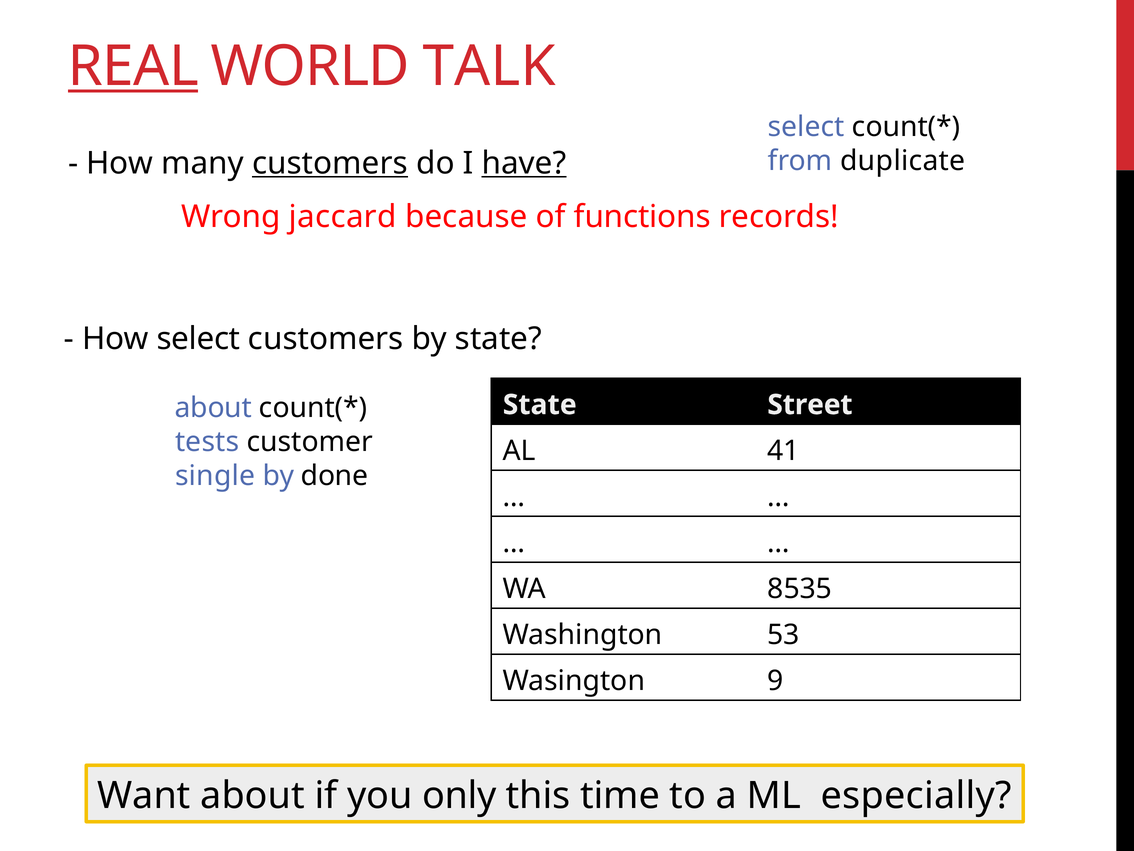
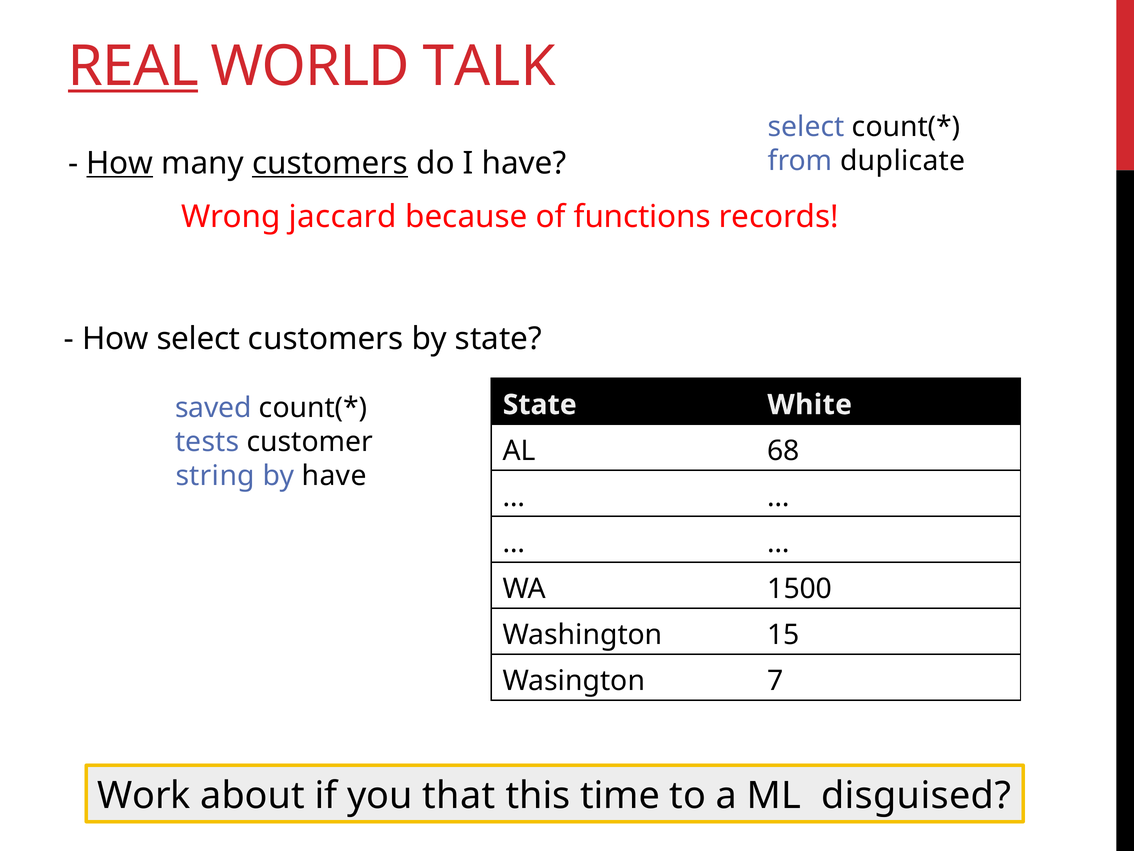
How underline: none -> present (120, 163)
have underline: present -> none (524, 163)
about: about -> saved (213, 407)
Street: Street -> White (810, 405)
41: 41 -> 68 (784, 451)
single: single -> string (215, 475)
by done: done -> have (334, 475)
8535: 8535 -> 1500 (800, 588)
53: 53 -> 15 (784, 634)
9: 9 -> 7 (775, 680)
Want: Want -> Work (144, 796)
only: only -> that (459, 796)
especially: especially -> disguised (916, 796)
